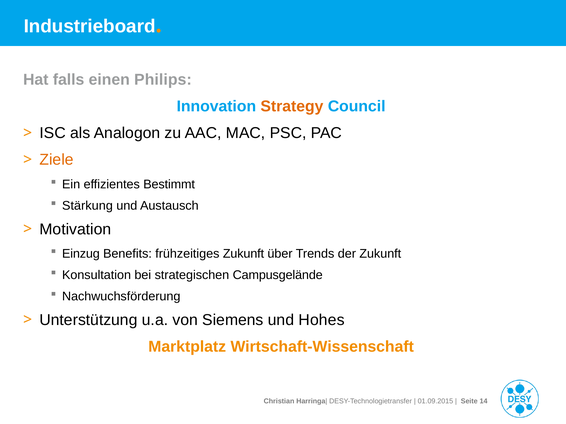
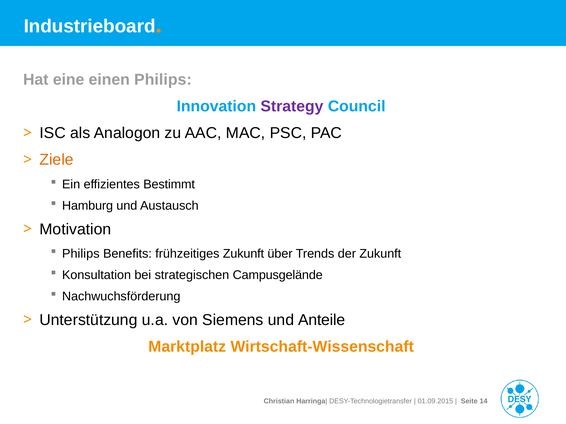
falls: falls -> eine (69, 80)
Strategy colour: orange -> purple (292, 107)
Stärkung: Stärkung -> Hamburg (88, 206)
Einzug: Einzug -> Philips (81, 254)
Hohes: Hohes -> Anteile (322, 320)
